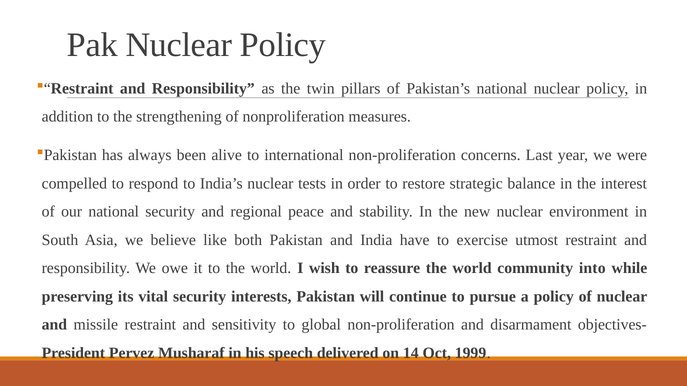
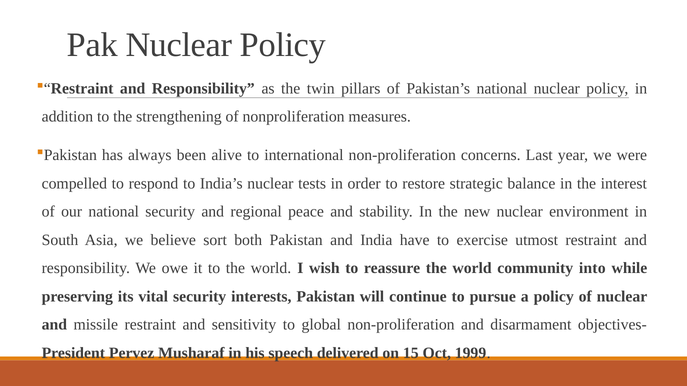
like: like -> sort (215, 240)
14: 14 -> 15 (411, 353)
